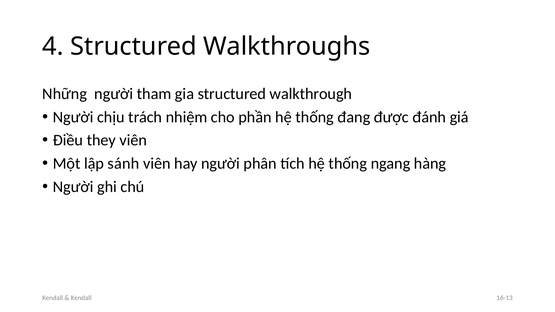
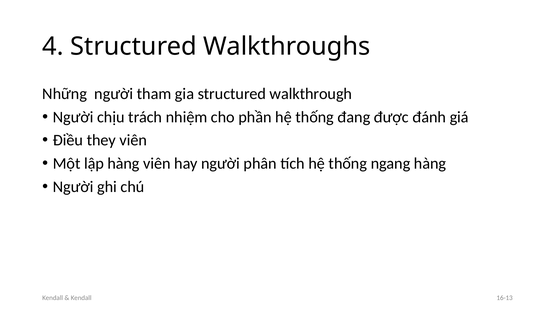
lập sánh: sánh -> hàng (124, 164)
